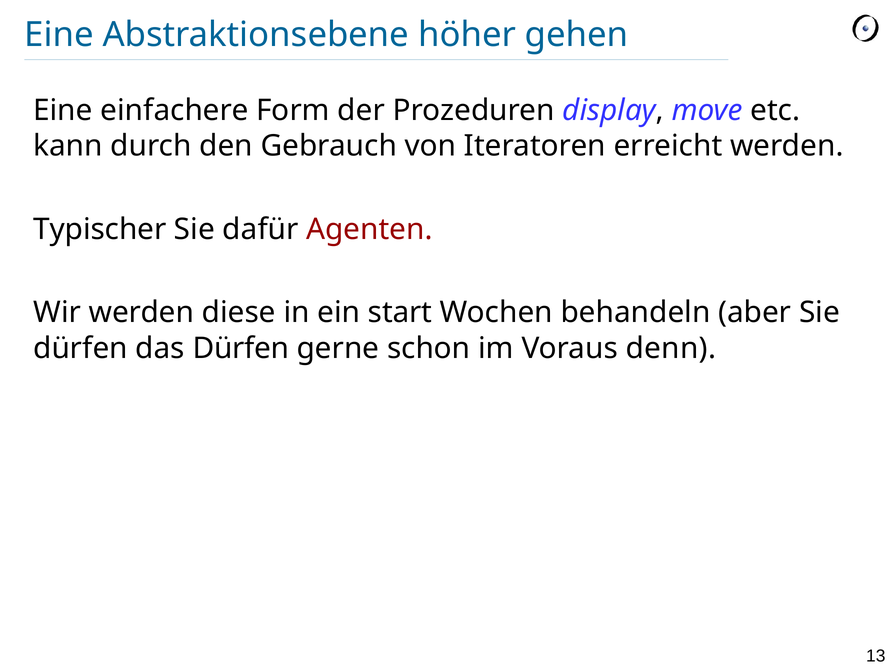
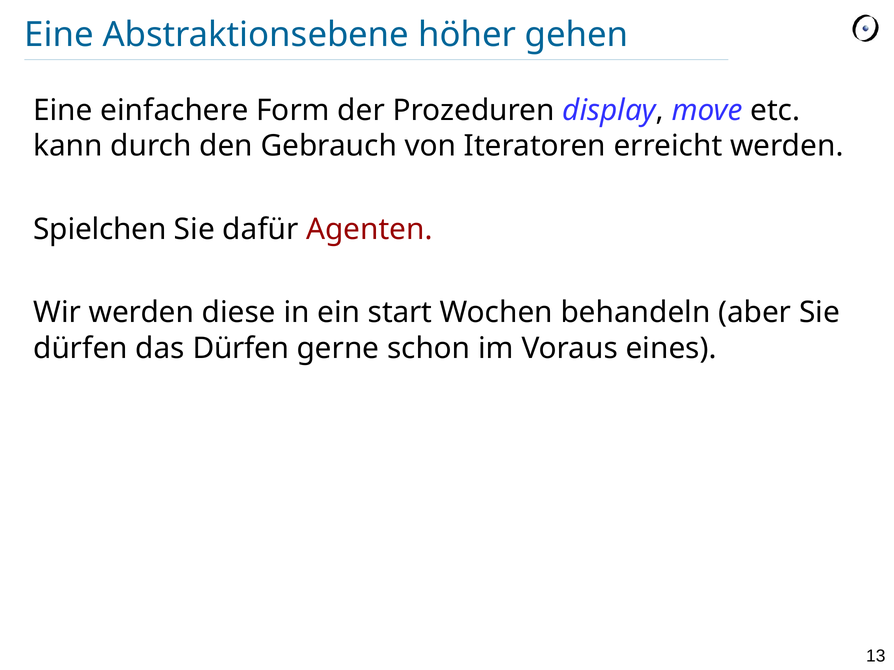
Typischer: Typischer -> Spielchen (100, 229)
denn: denn -> eines (671, 349)
